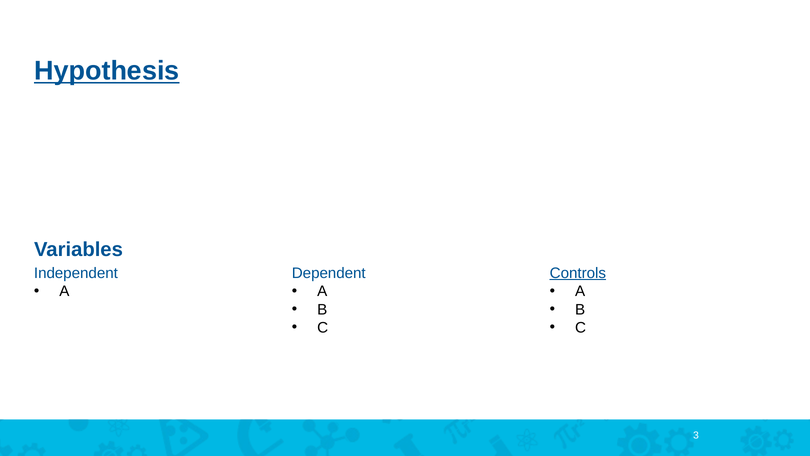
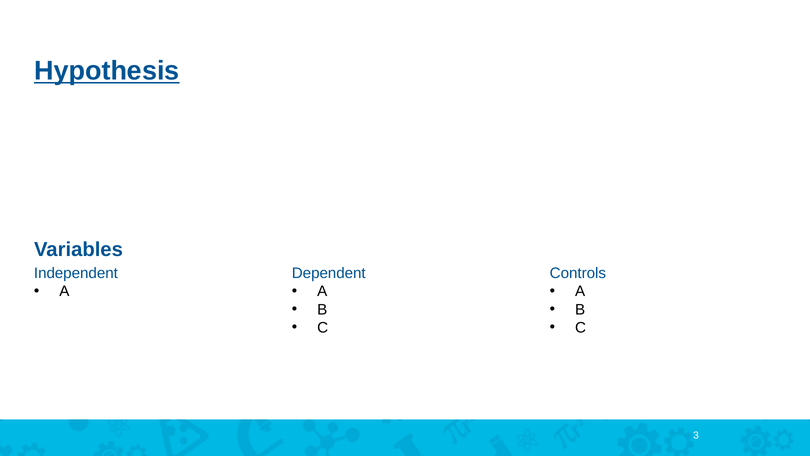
Controls underline: present -> none (578, 273)
